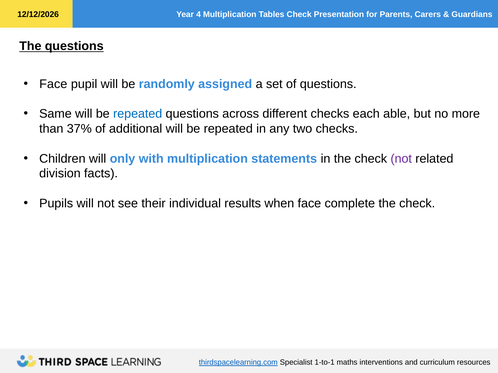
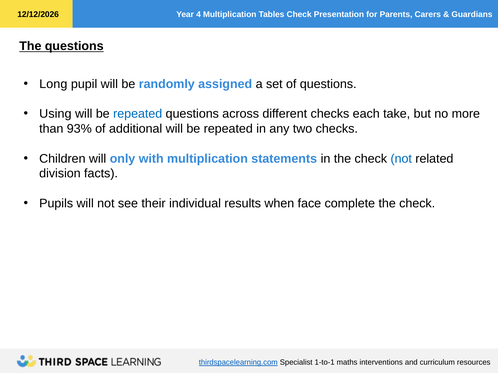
Face: Face -> Long (53, 84)
Same: Same -> Using (55, 114)
able: able -> take (397, 114)
37%: 37% -> 93% (79, 129)
not colour: purple -> blue (401, 159)
